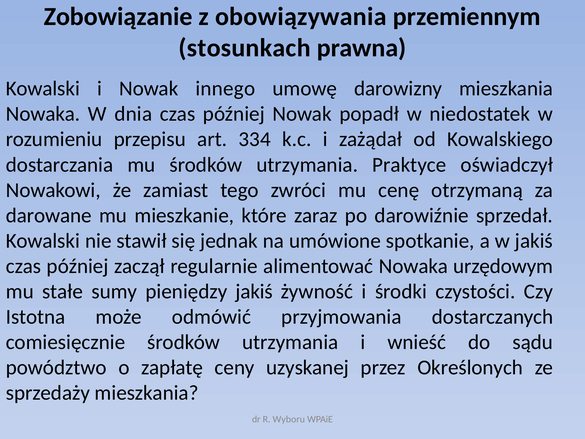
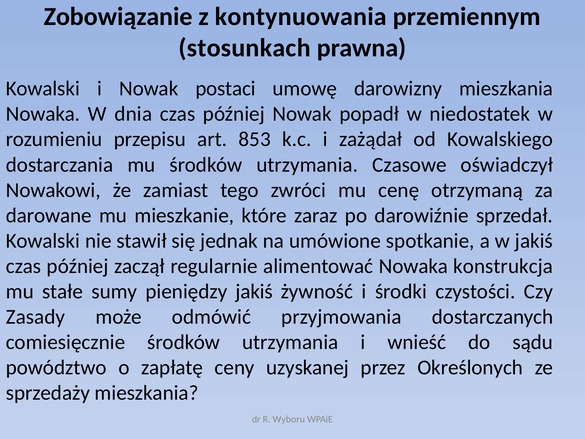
obowiązywania: obowiązywania -> kontynuowania (301, 17)
innego: innego -> postaci (226, 89)
334: 334 -> 853 (255, 139)
Praktyce: Praktyce -> Czasowe (409, 165)
urzędowym: urzędowym -> konstrukcja (503, 266)
Istotna: Istotna -> Zasady (35, 317)
